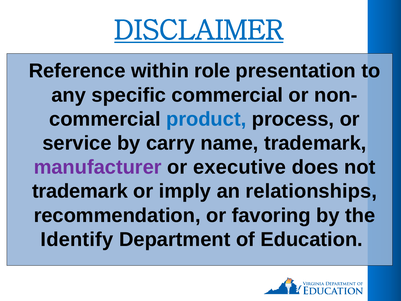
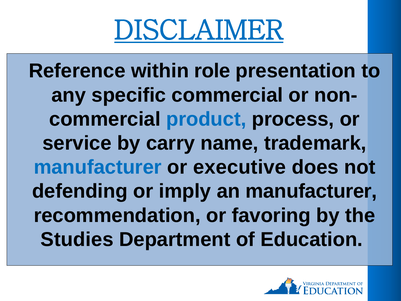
manufacturer colour: purple -> blue (98, 167)
trademark: trademark -> defending (80, 191)
an relationships: relationships -> manufacturer (311, 191)
Identify: Identify -> Studies (77, 239)
